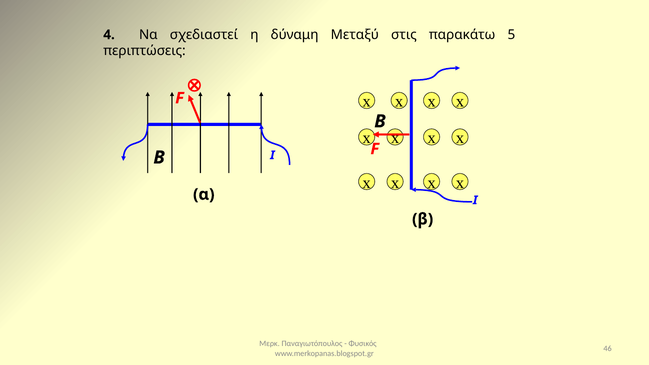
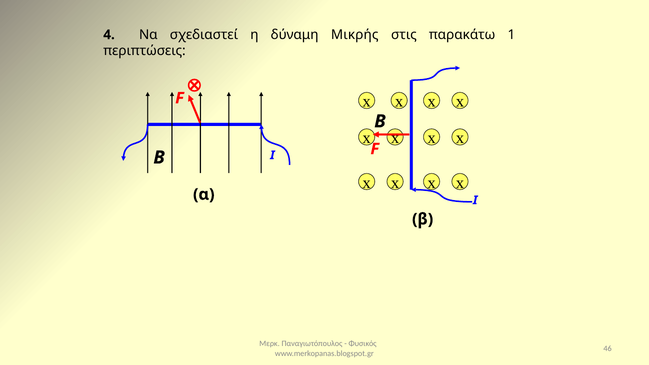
Μεταξύ: Μεταξύ -> Μικρής (355, 35)
5: 5 -> 1 (511, 35)
